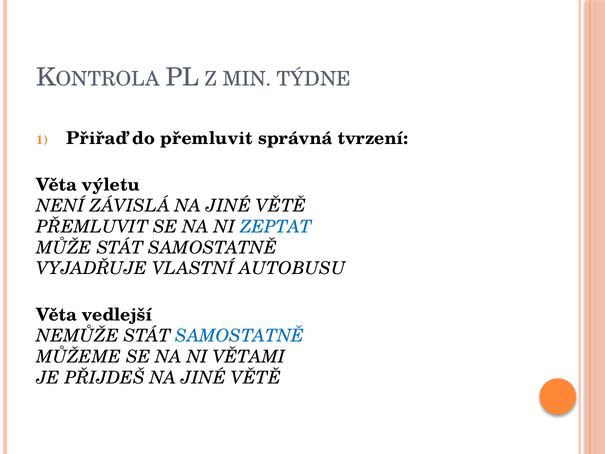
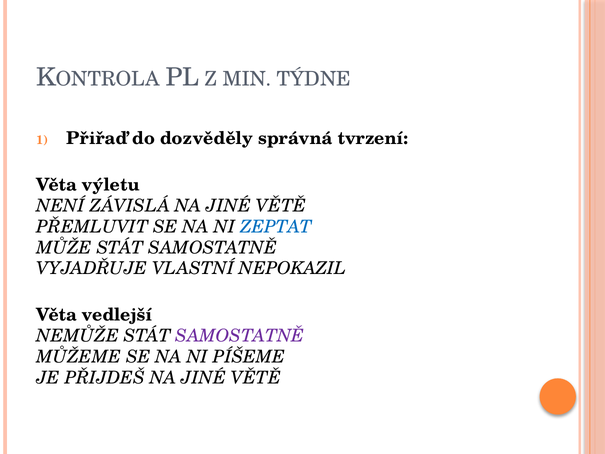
do přemluvit: přemluvit -> dozvěděly (207, 139)
AUTOBUSU: AUTOBUSU -> NEPOKAZIL (293, 269)
SAMOSTATNĚ colour: blue -> purple (240, 336)
VĚTAMI: VĚTAMI -> PÍŠEME (249, 357)
